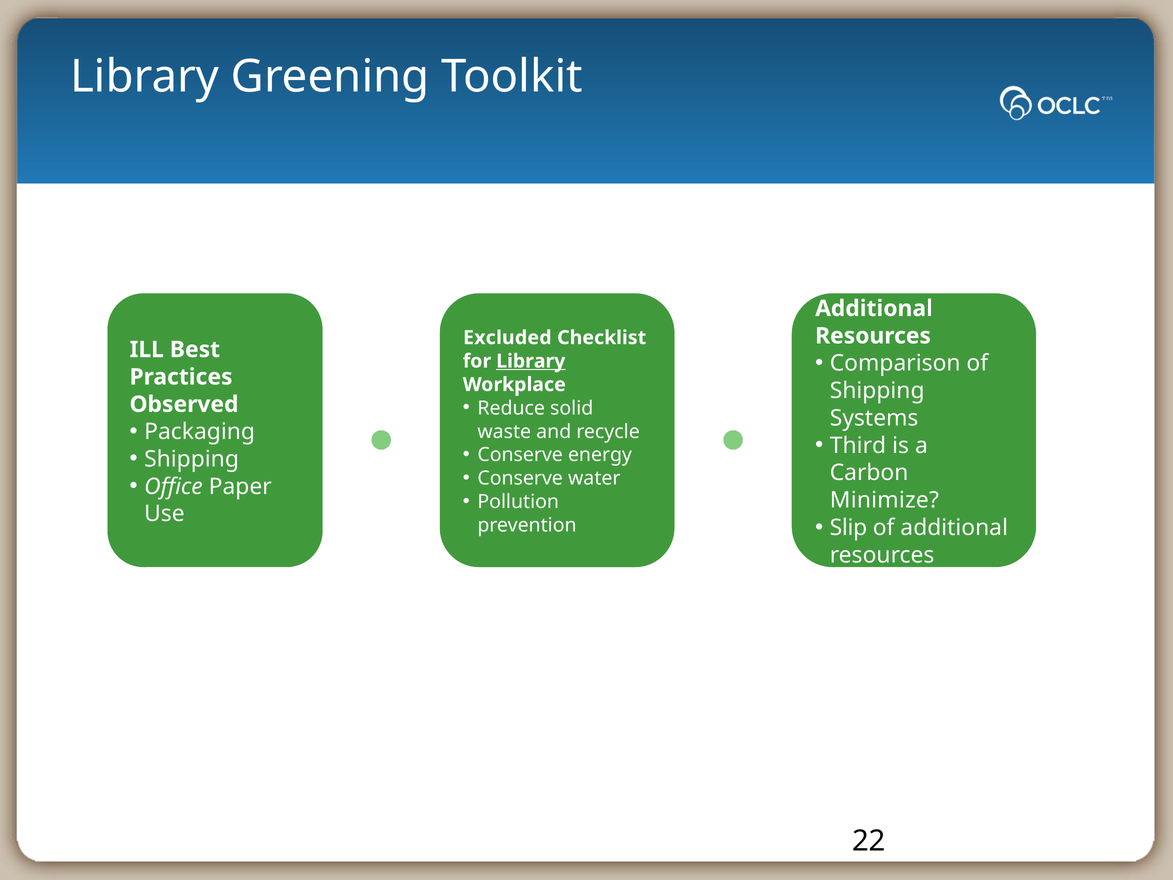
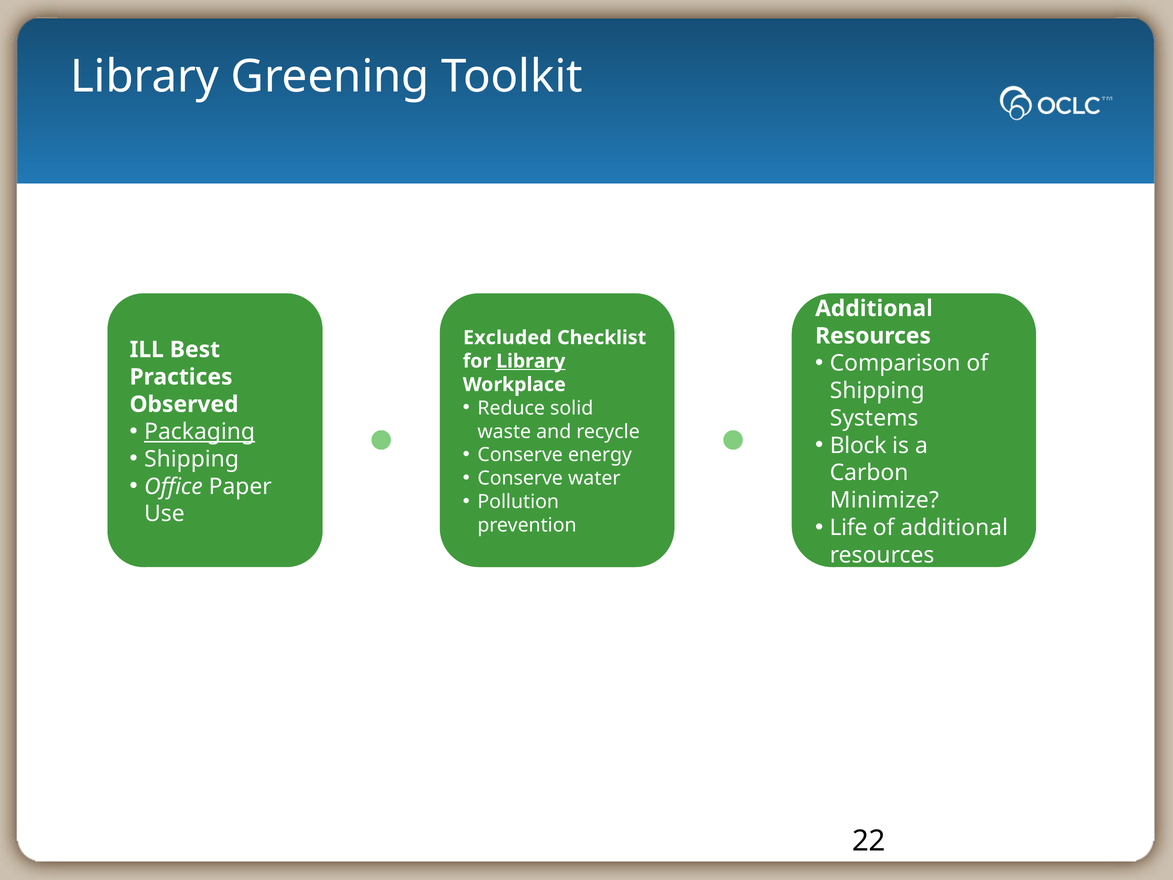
Packaging underline: none -> present (200, 432)
Third: Third -> Block (858, 445)
Slip: Slip -> Life (848, 528)
